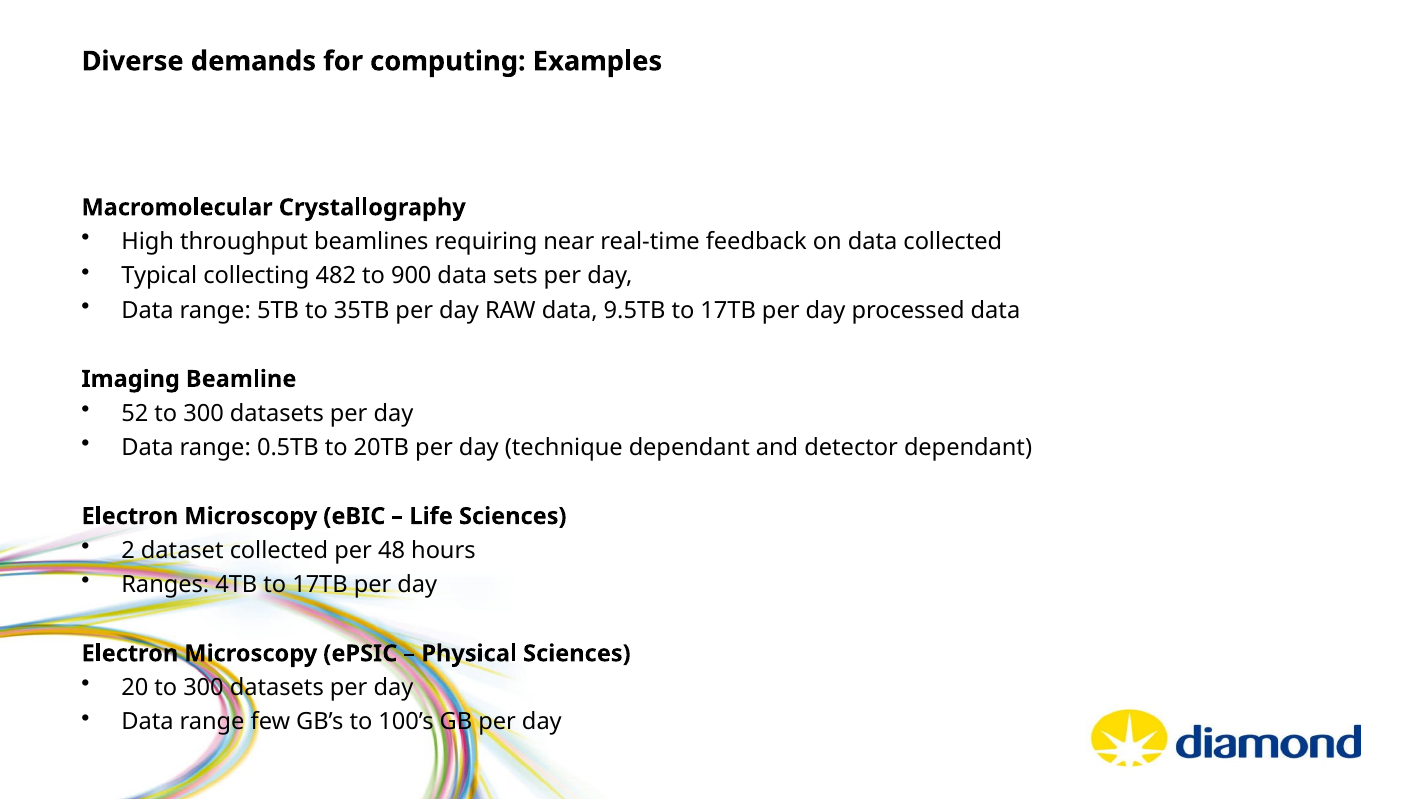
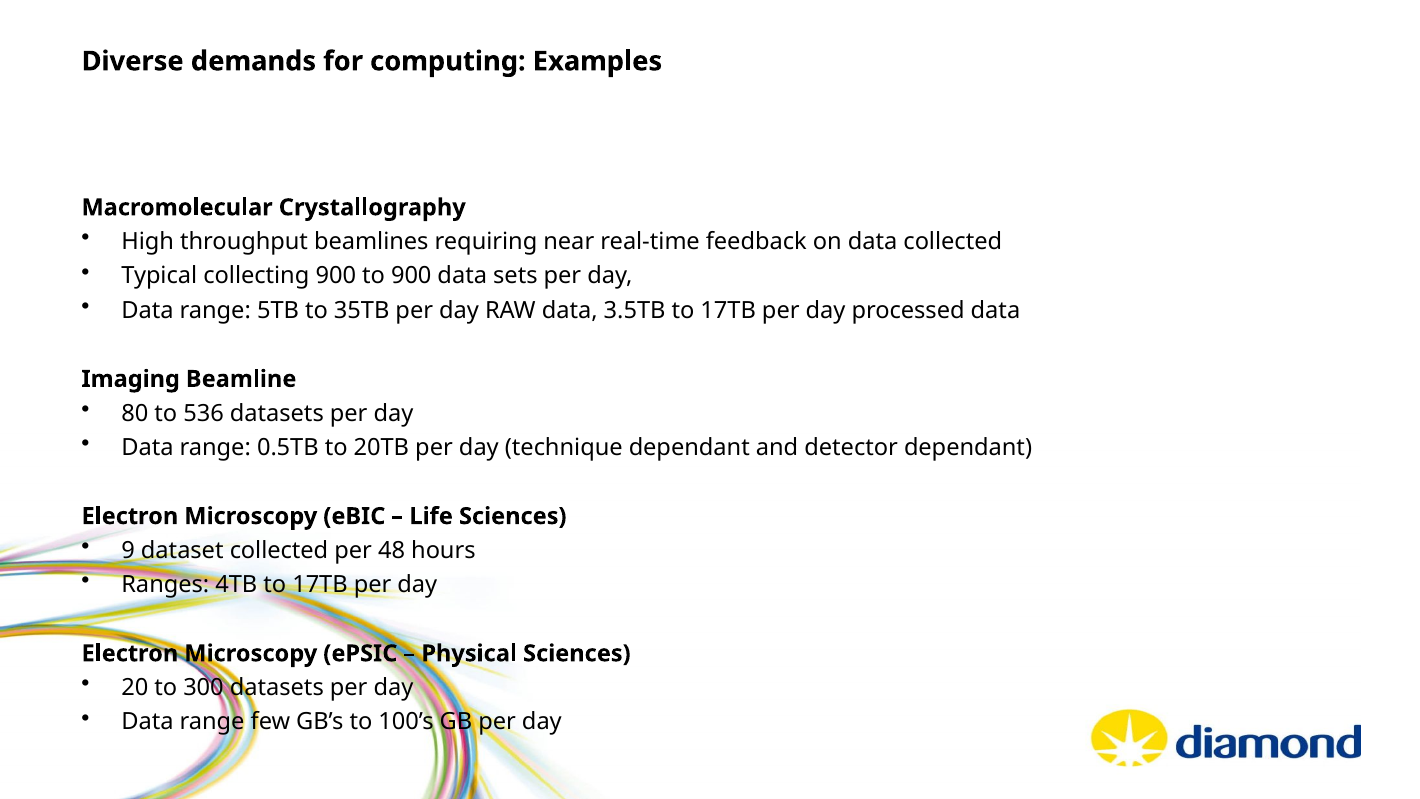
collecting 482: 482 -> 900 (336, 276)
9.5TB: 9.5TB -> 3.5TB (635, 310)
52: 52 -> 80 (135, 413)
300: 300 -> 536 (204, 413)
2: 2 -> 9 (128, 550)
